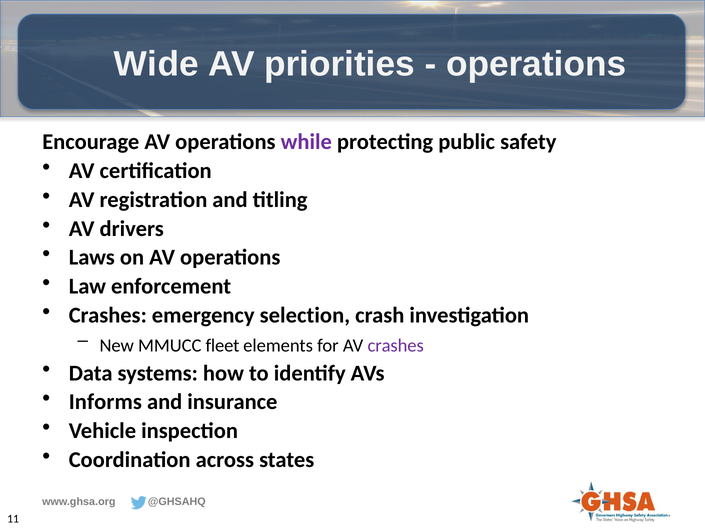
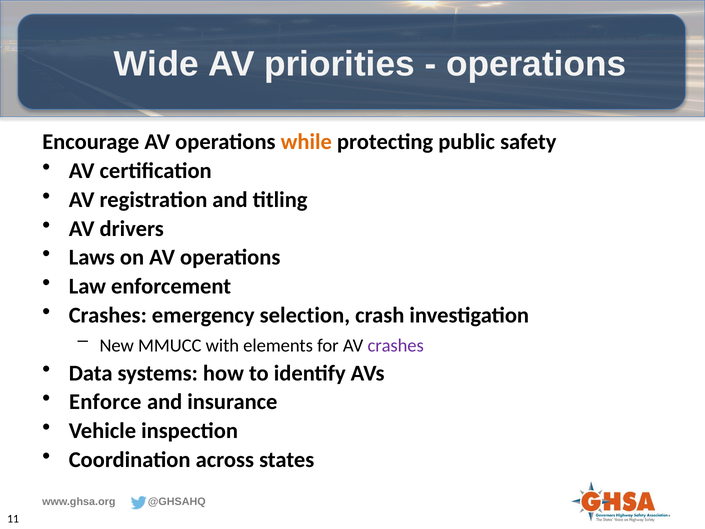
while colour: purple -> orange (306, 142)
fleet: fleet -> with (222, 345)
Informs: Informs -> Enforce (105, 402)
